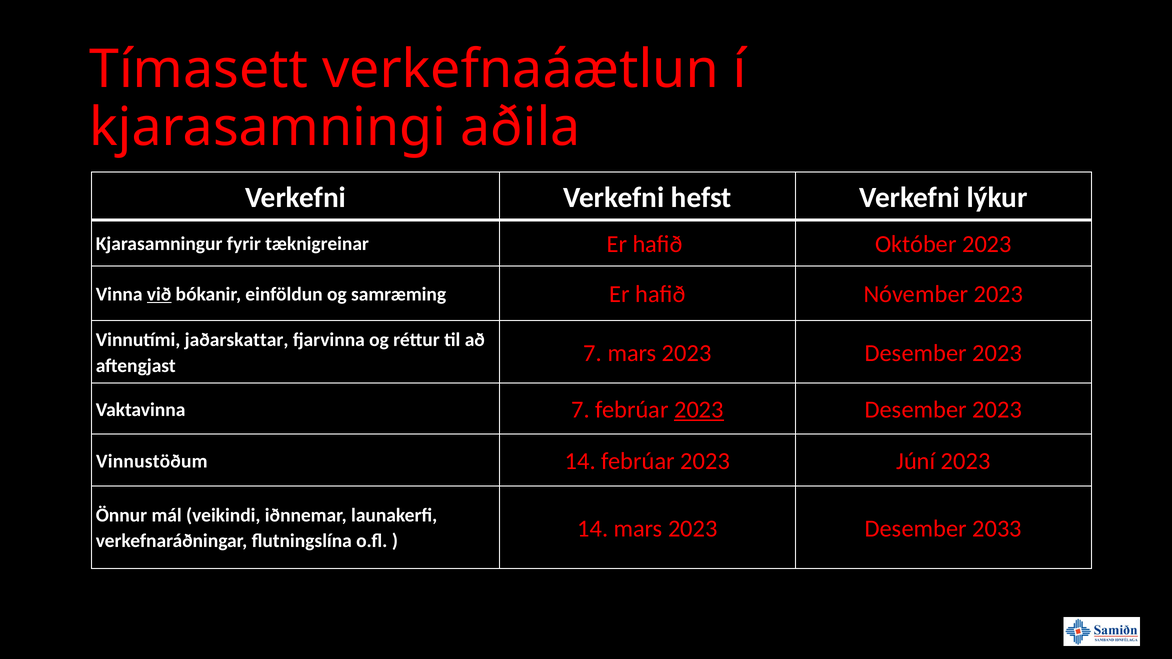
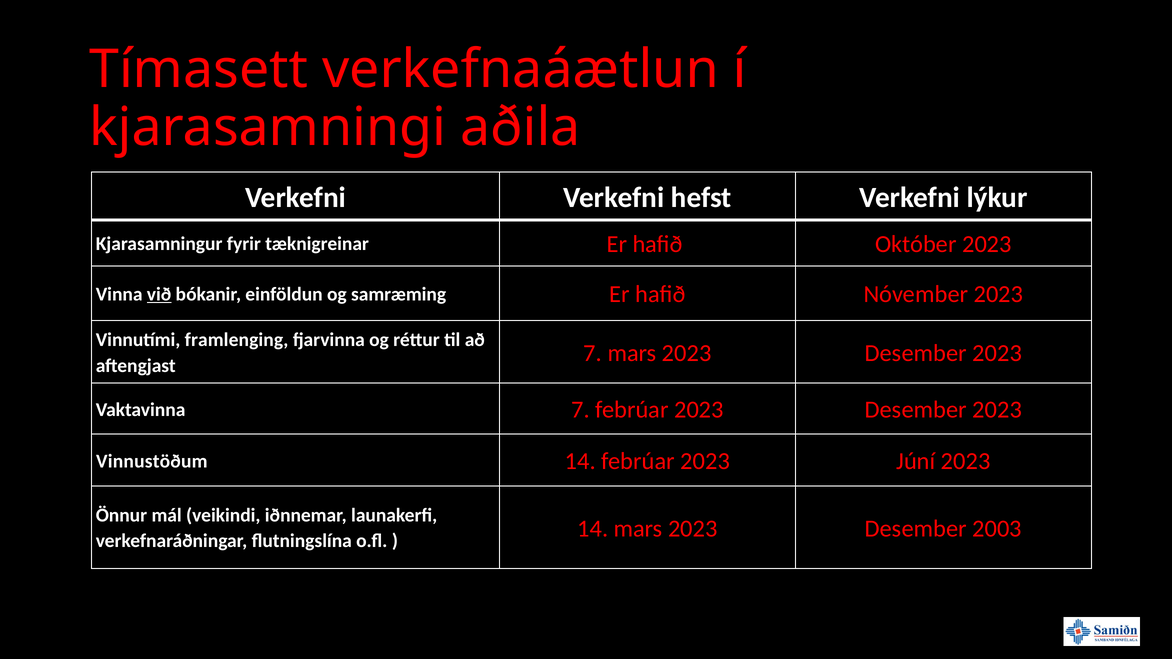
jaðarskattar: jaðarskattar -> framlenging (237, 340)
2023 underline: present -> none (699, 410)
2033: 2033 -> 2003 (997, 529)
